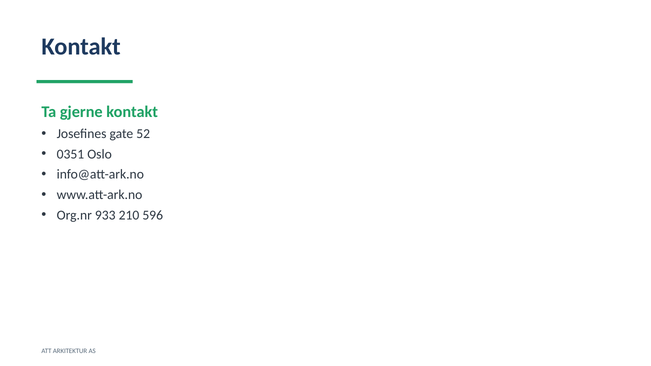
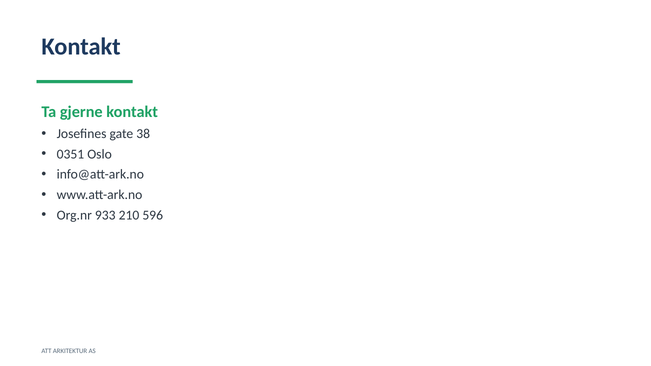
52: 52 -> 38 (143, 134)
